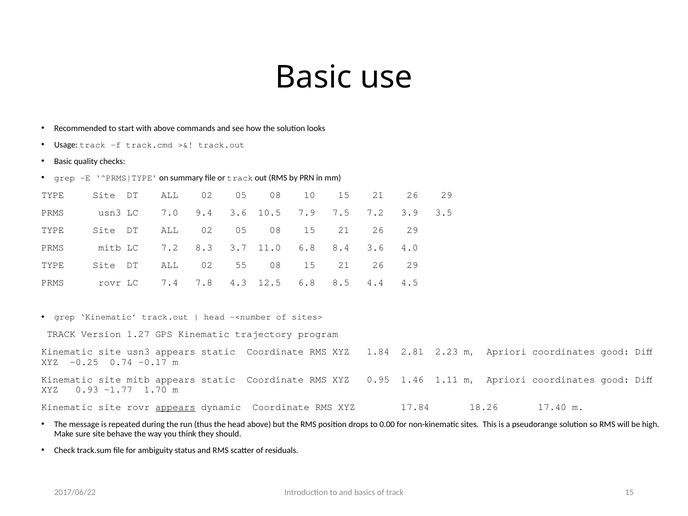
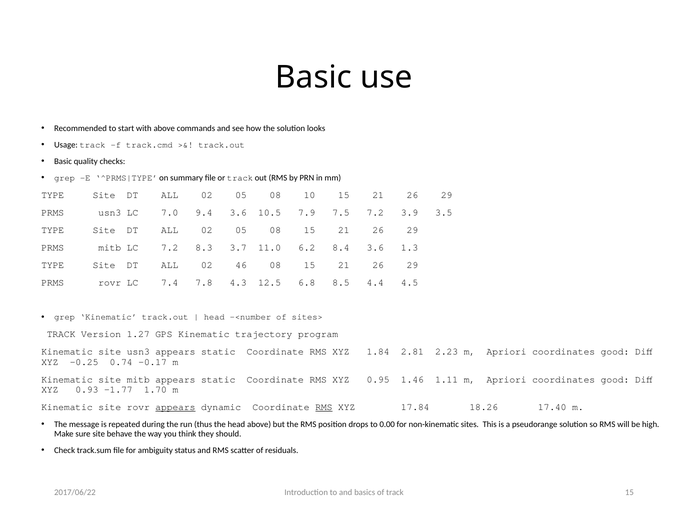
11.0 6.8: 6.8 -> 6.2 (307, 248)
4.0: 4.0 -> 1.3 (410, 248)
55: 55 -> 46 (241, 265)
RMS underline: none -> present (324, 407)
